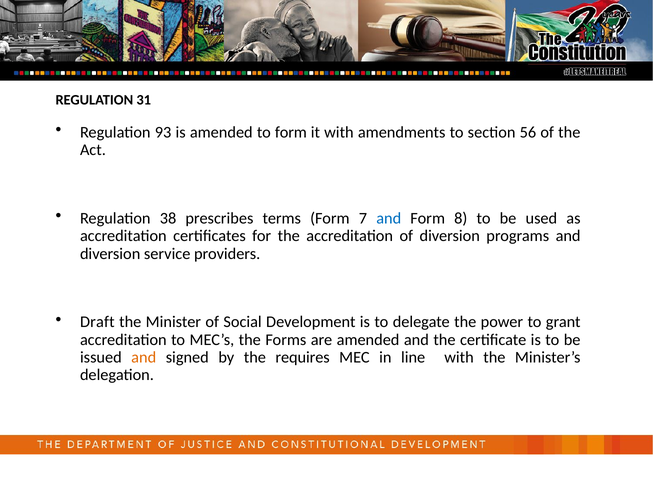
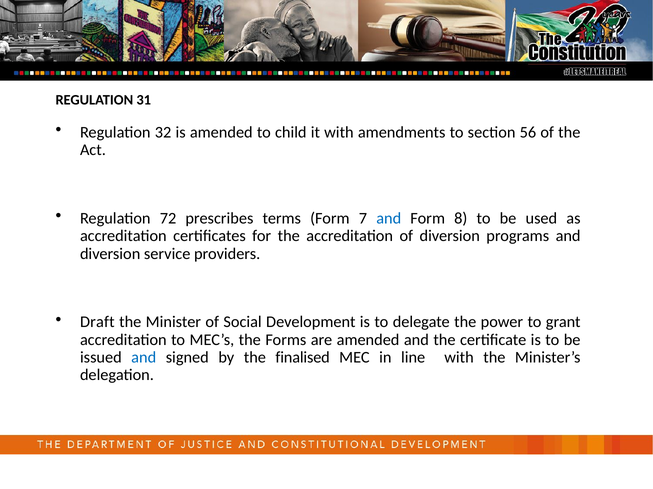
93: 93 -> 32 (163, 133)
to form: form -> child (291, 133)
38: 38 -> 72 (168, 219)
and colour: orange -> blue (144, 358)
requires: requires -> finalised (303, 358)
